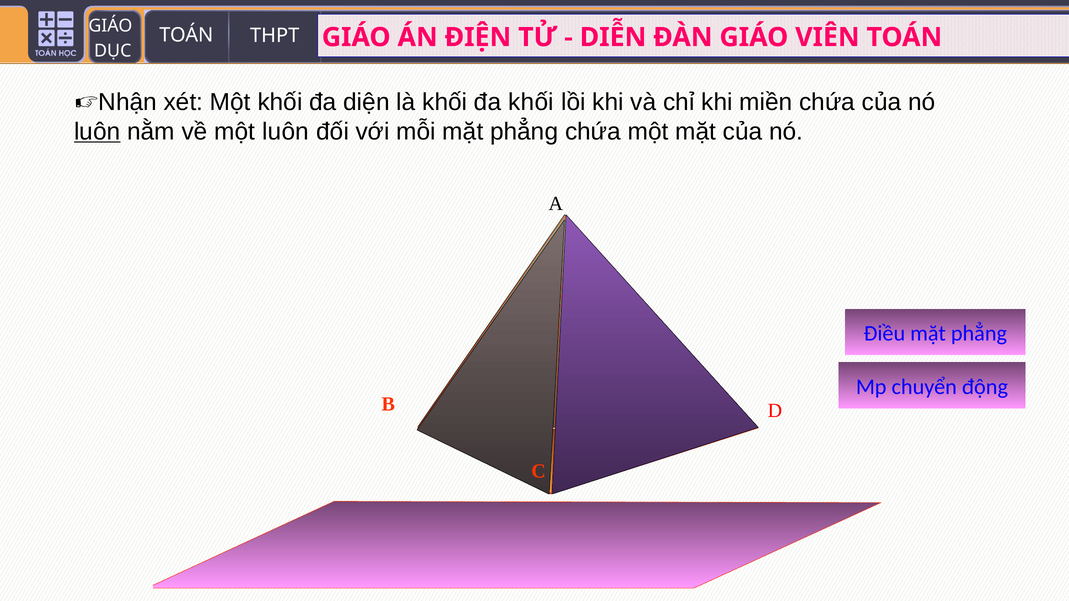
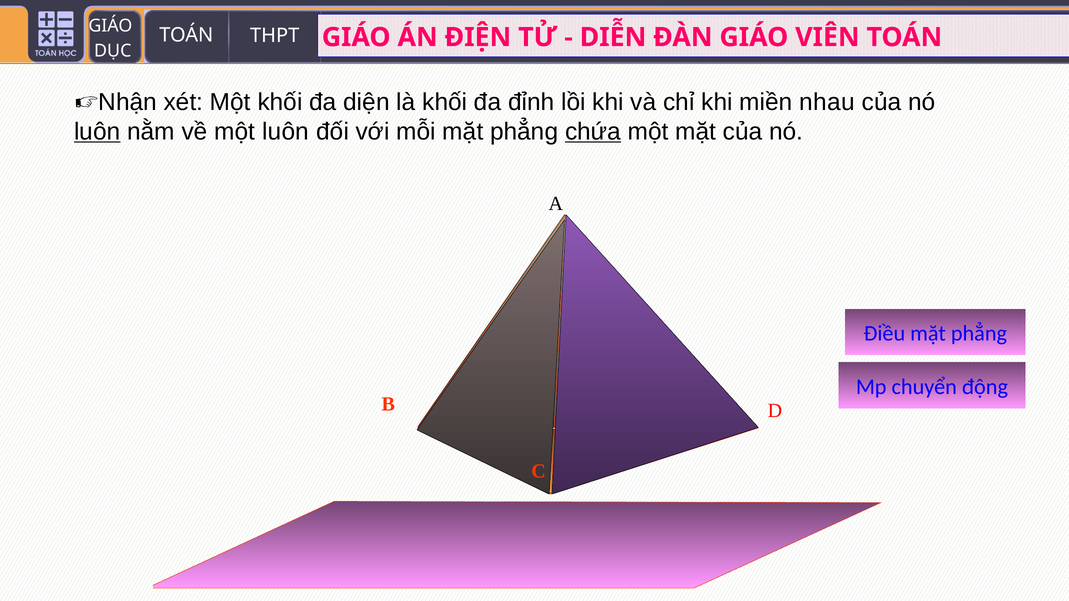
đa khối: khối -> đỉnh (531, 102)
miền chứa: chứa -> nhau (827, 102)
chứa underline: none -> present (593, 132)
